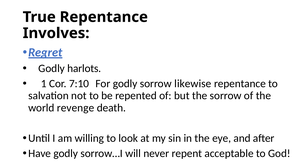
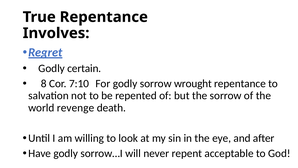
harlots: harlots -> certain (84, 68)
1: 1 -> 8 (44, 83)
likewise: likewise -> wrought (193, 83)
